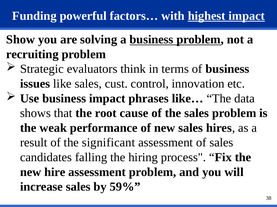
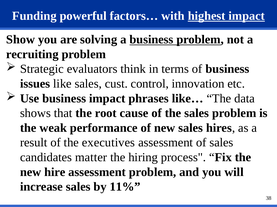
significant: significant -> executives (108, 143)
falling: falling -> matter (91, 158)
59%: 59% -> 11% (125, 187)
